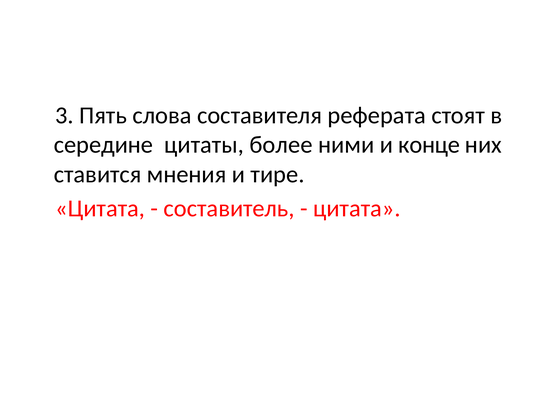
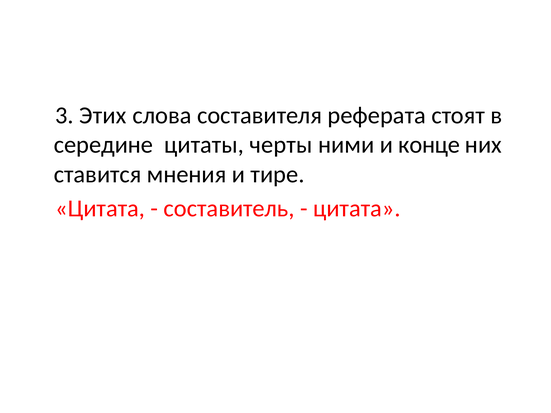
Пять: Пять -> Этих (103, 116)
более: более -> черты (281, 145)
